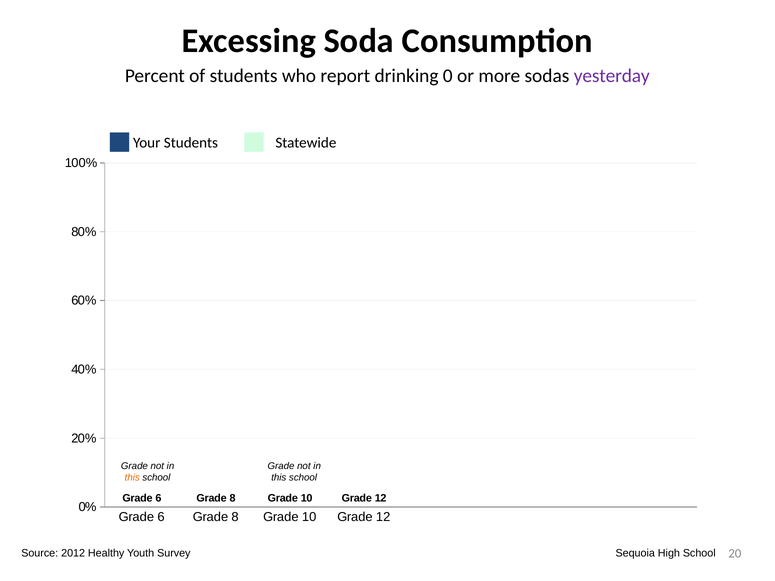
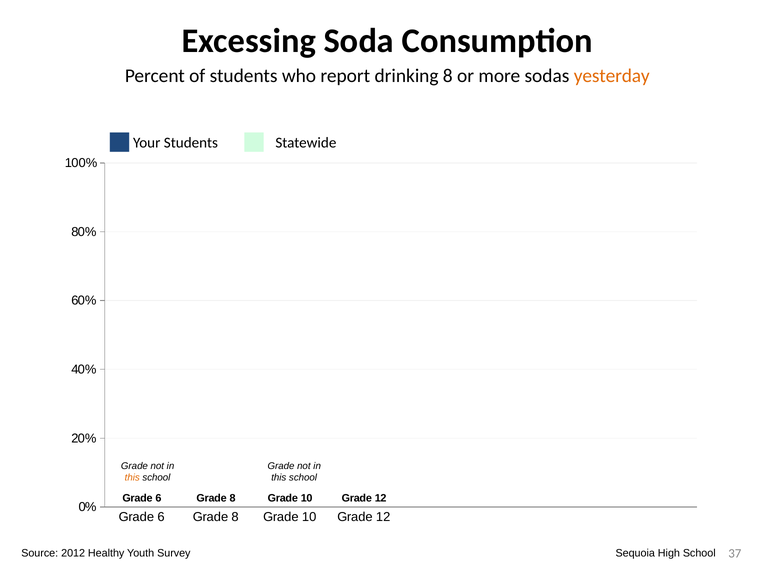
drinking 0: 0 -> 8 (448, 76)
yesterday colour: purple -> orange (612, 76)
20: 20 -> 37 (735, 554)
